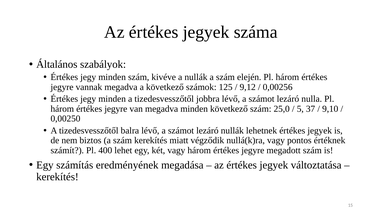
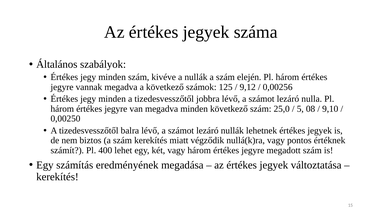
37: 37 -> 08 (311, 109)
